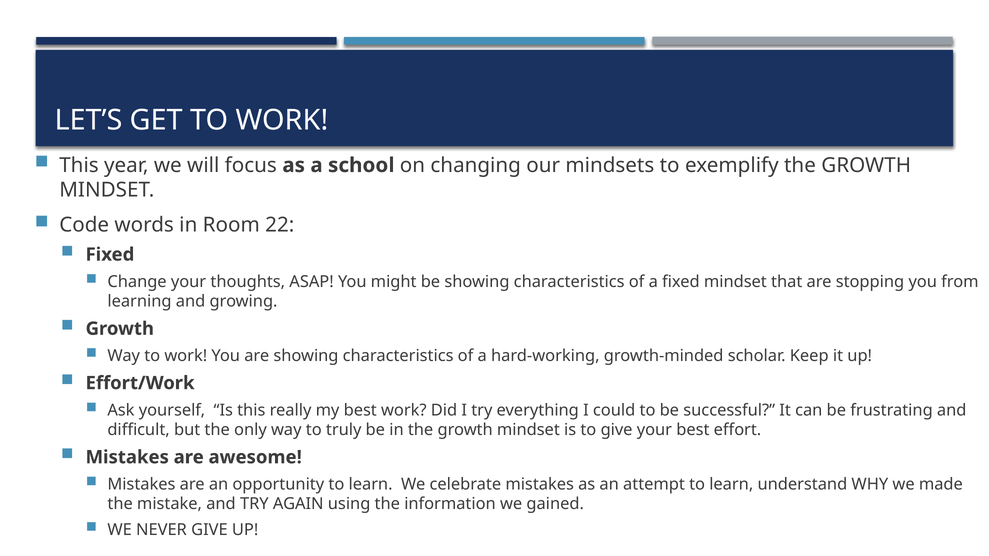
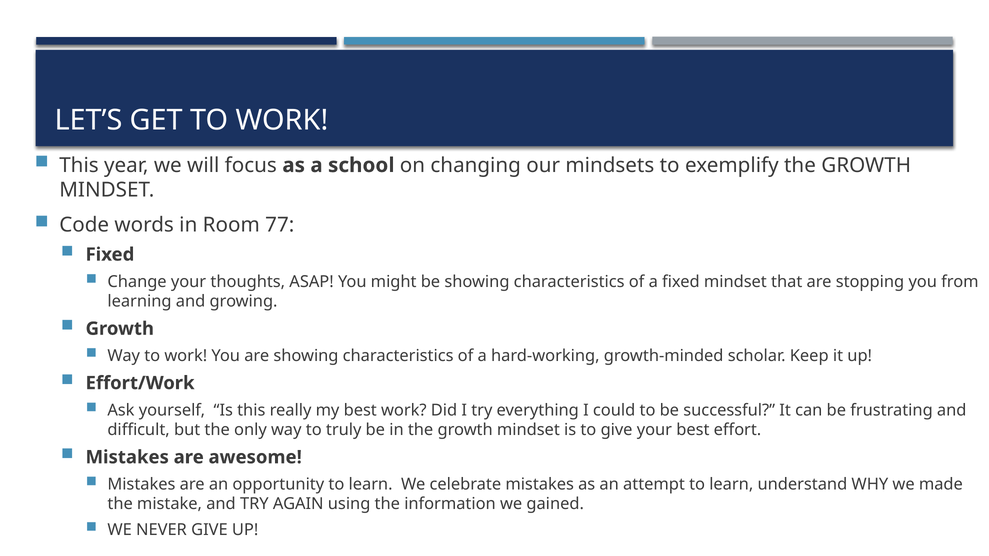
22: 22 -> 77 (280, 225)
